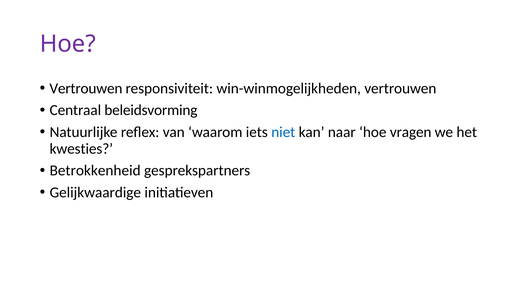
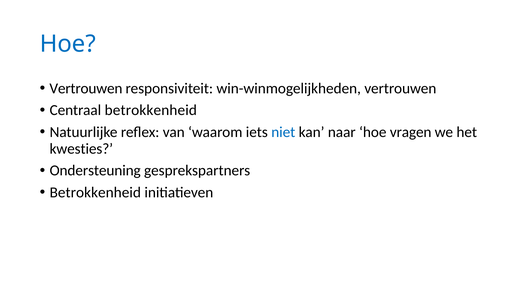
Hoe colour: purple -> blue (68, 44)
Centraal beleidsvorming: beleidsvorming -> betrokkenheid (151, 110)
Betrokkenheid: Betrokkenheid -> Ondersteuning (95, 170)
Gelijkwaardige: Gelijkwaardige -> Betrokkenheid (95, 192)
